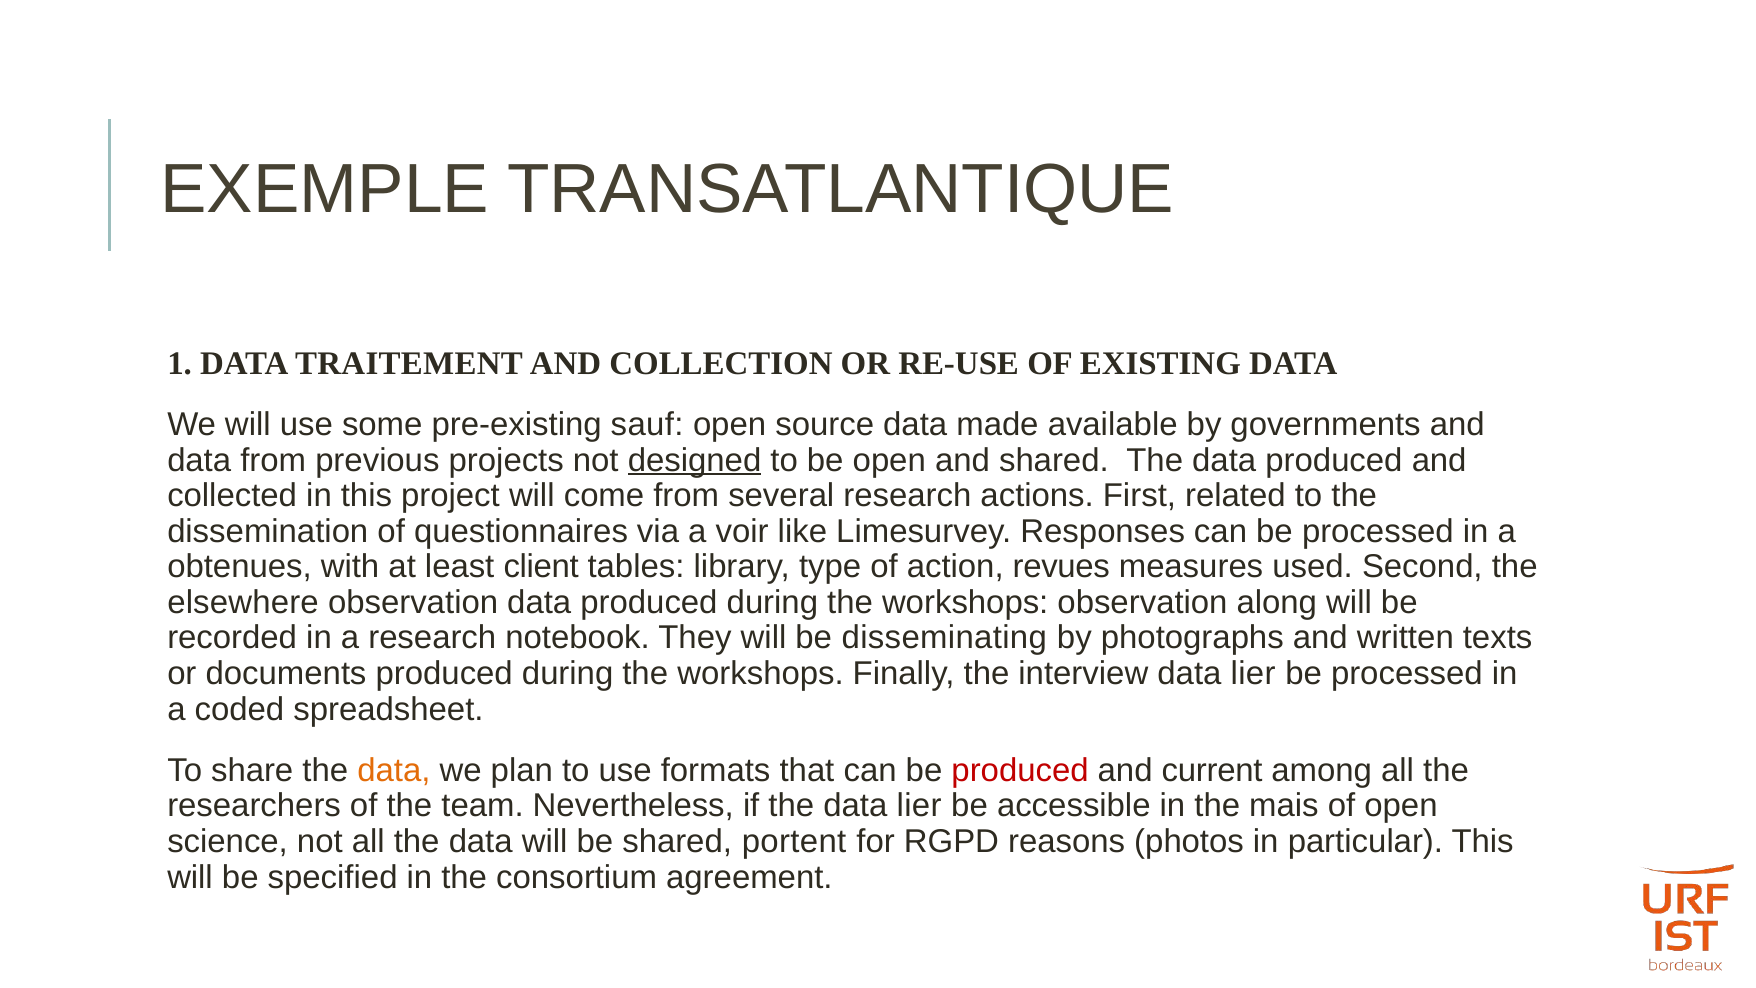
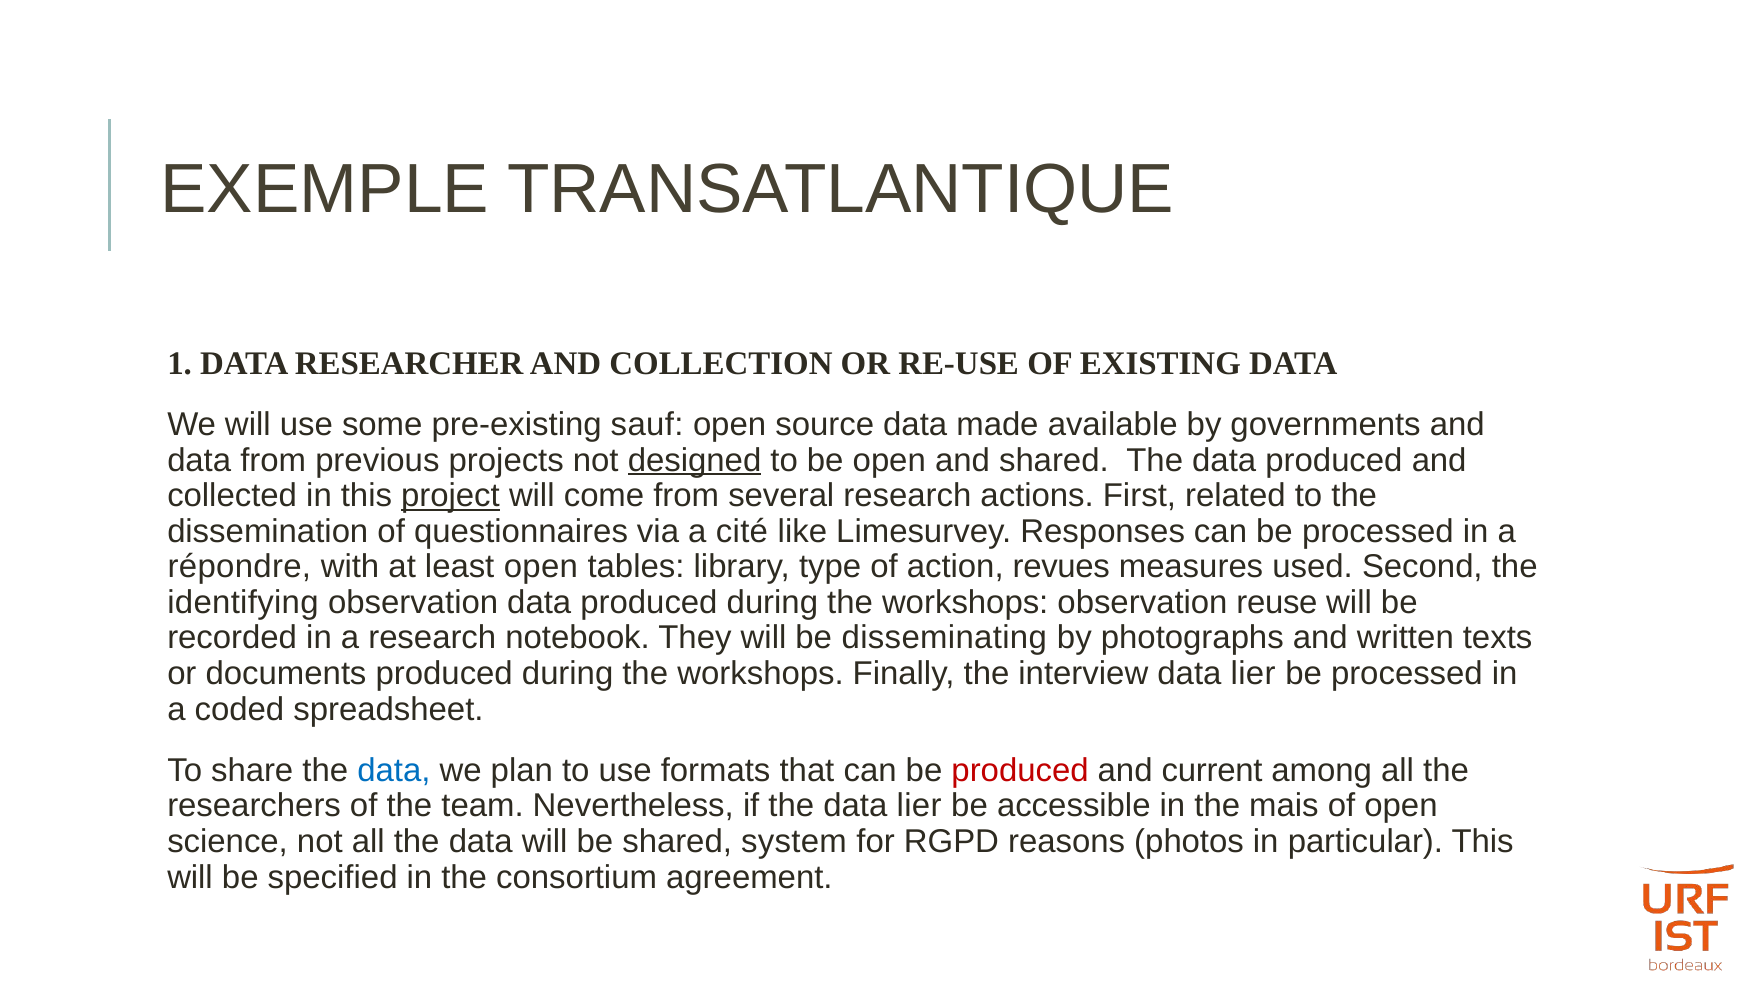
TRAITEMENT: TRAITEMENT -> RESEARCHER (409, 364)
project underline: none -> present (450, 496)
voir: voir -> cité (742, 531)
obtenues: obtenues -> répondre (239, 567)
least client: client -> open (541, 567)
elsewhere: elsewhere -> identifying (243, 602)
along: along -> reuse (1277, 602)
data colour: orange -> blue (394, 770)
portent: portent -> system (794, 841)
